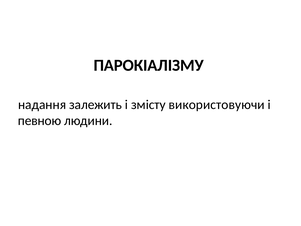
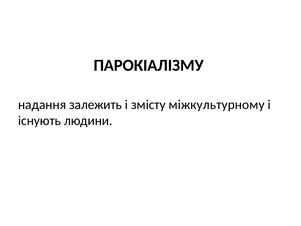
використовуючи: використовуючи -> міжкультурному (217, 105)
певною: певною -> існують (40, 121)
